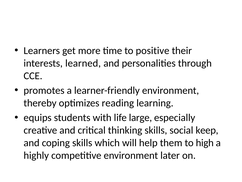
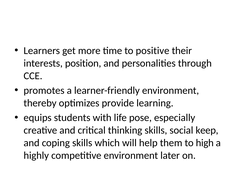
learned: learned -> position (83, 63)
reading: reading -> provide (118, 103)
large: large -> pose (140, 117)
